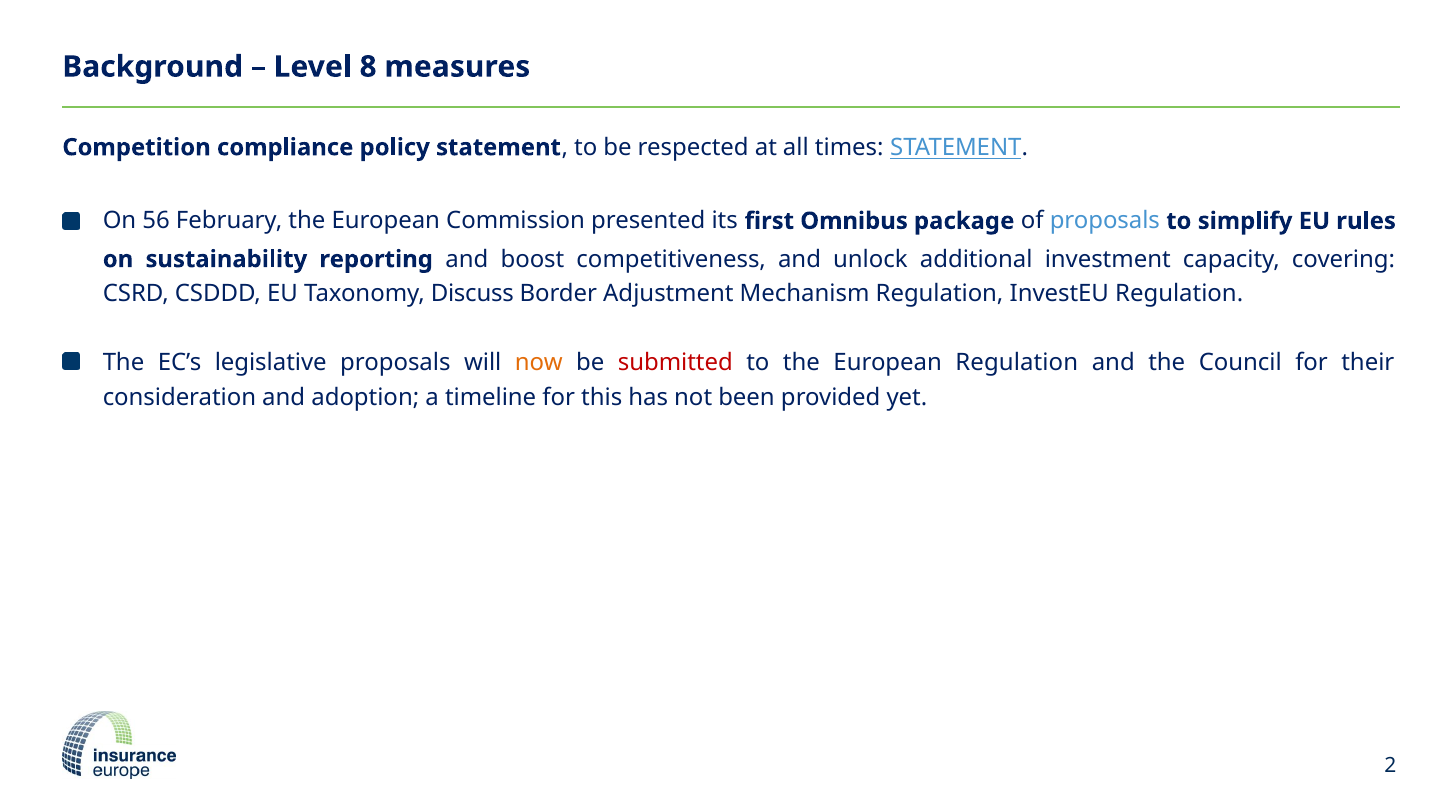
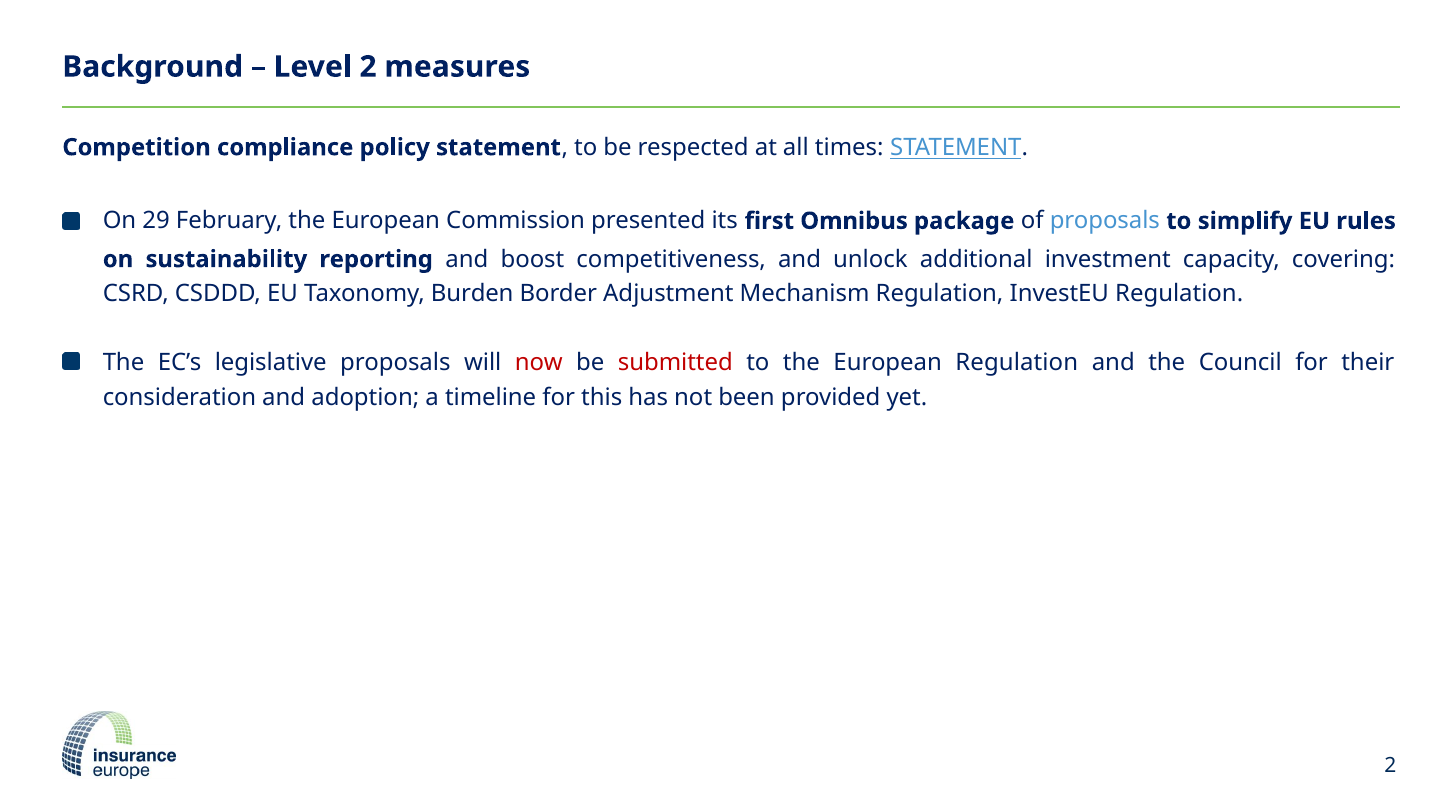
Level 8: 8 -> 2 (368, 67)
56: 56 -> 29 (156, 221)
Discuss: Discuss -> Burden (472, 294)
now colour: orange -> red (539, 363)
